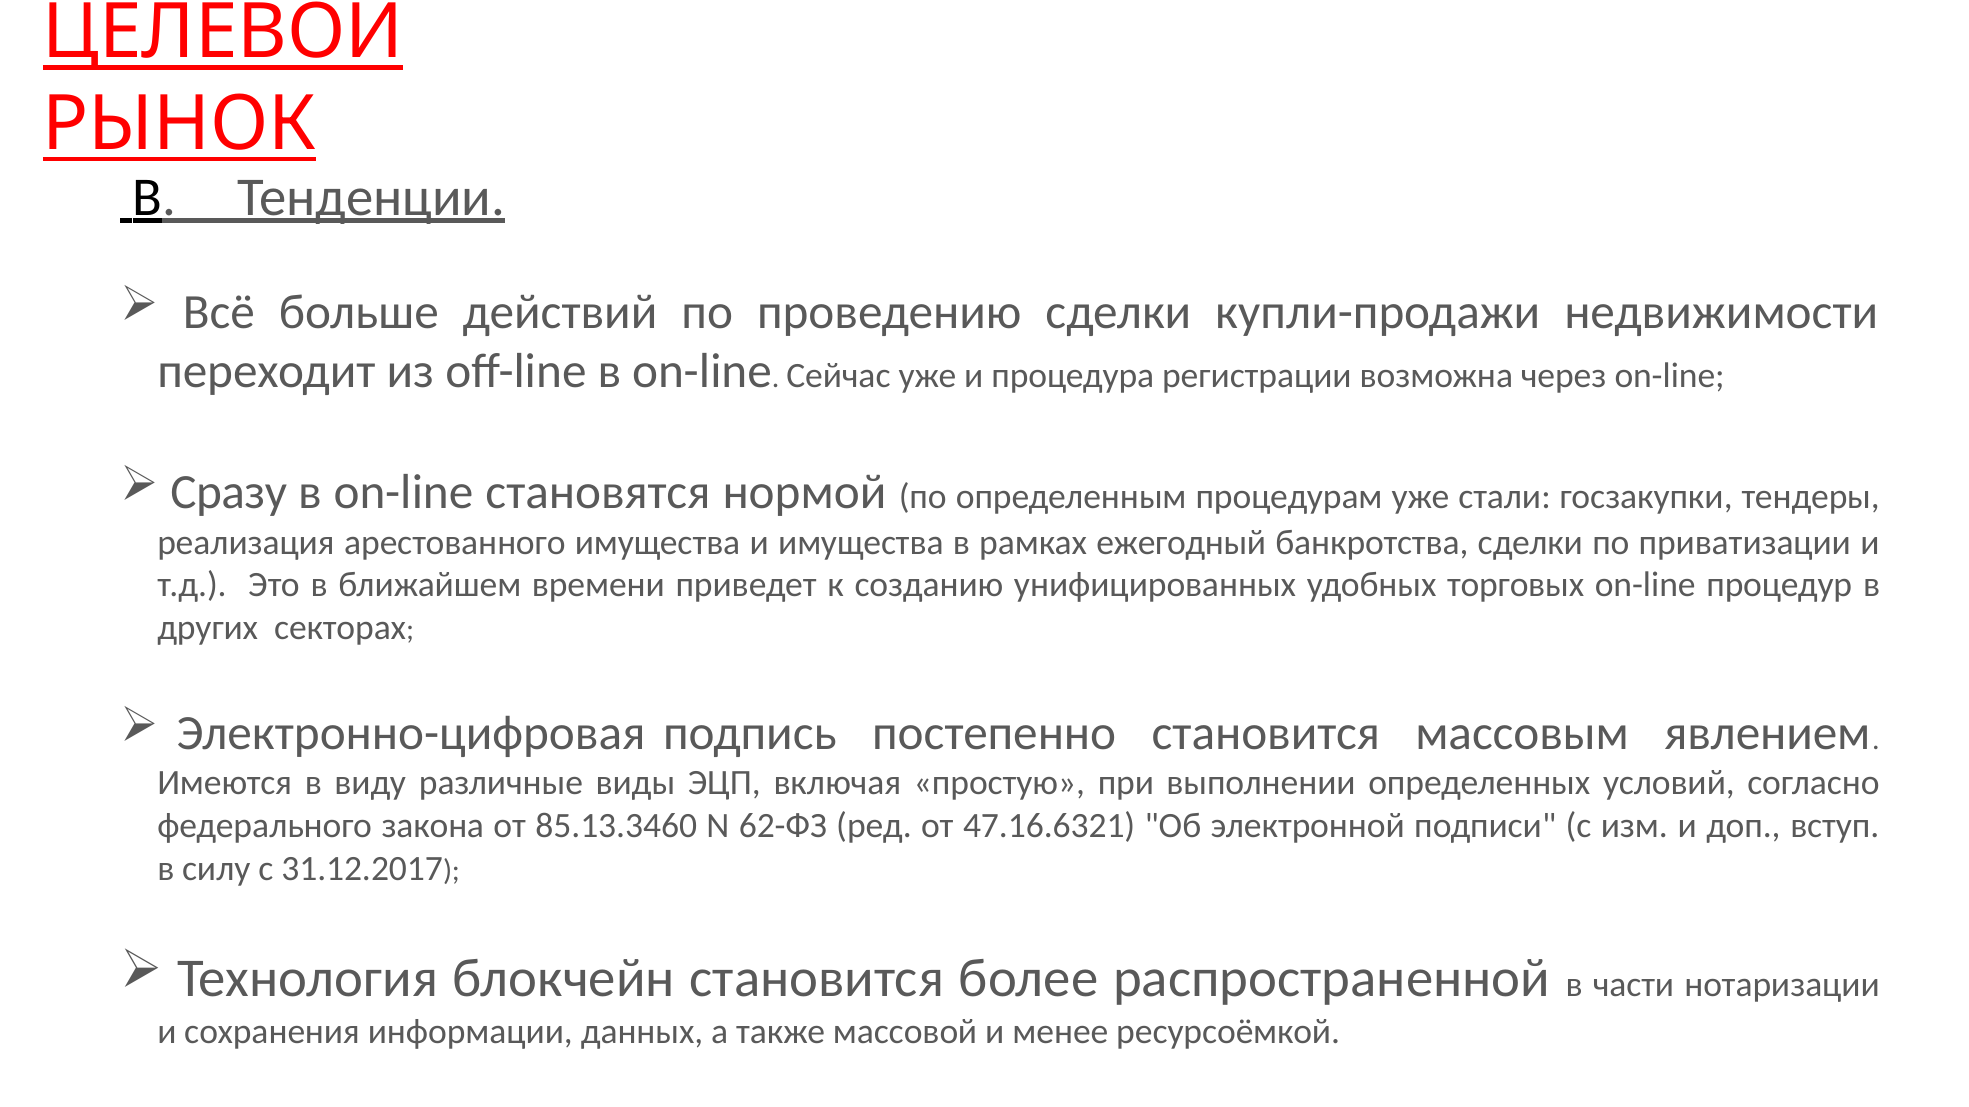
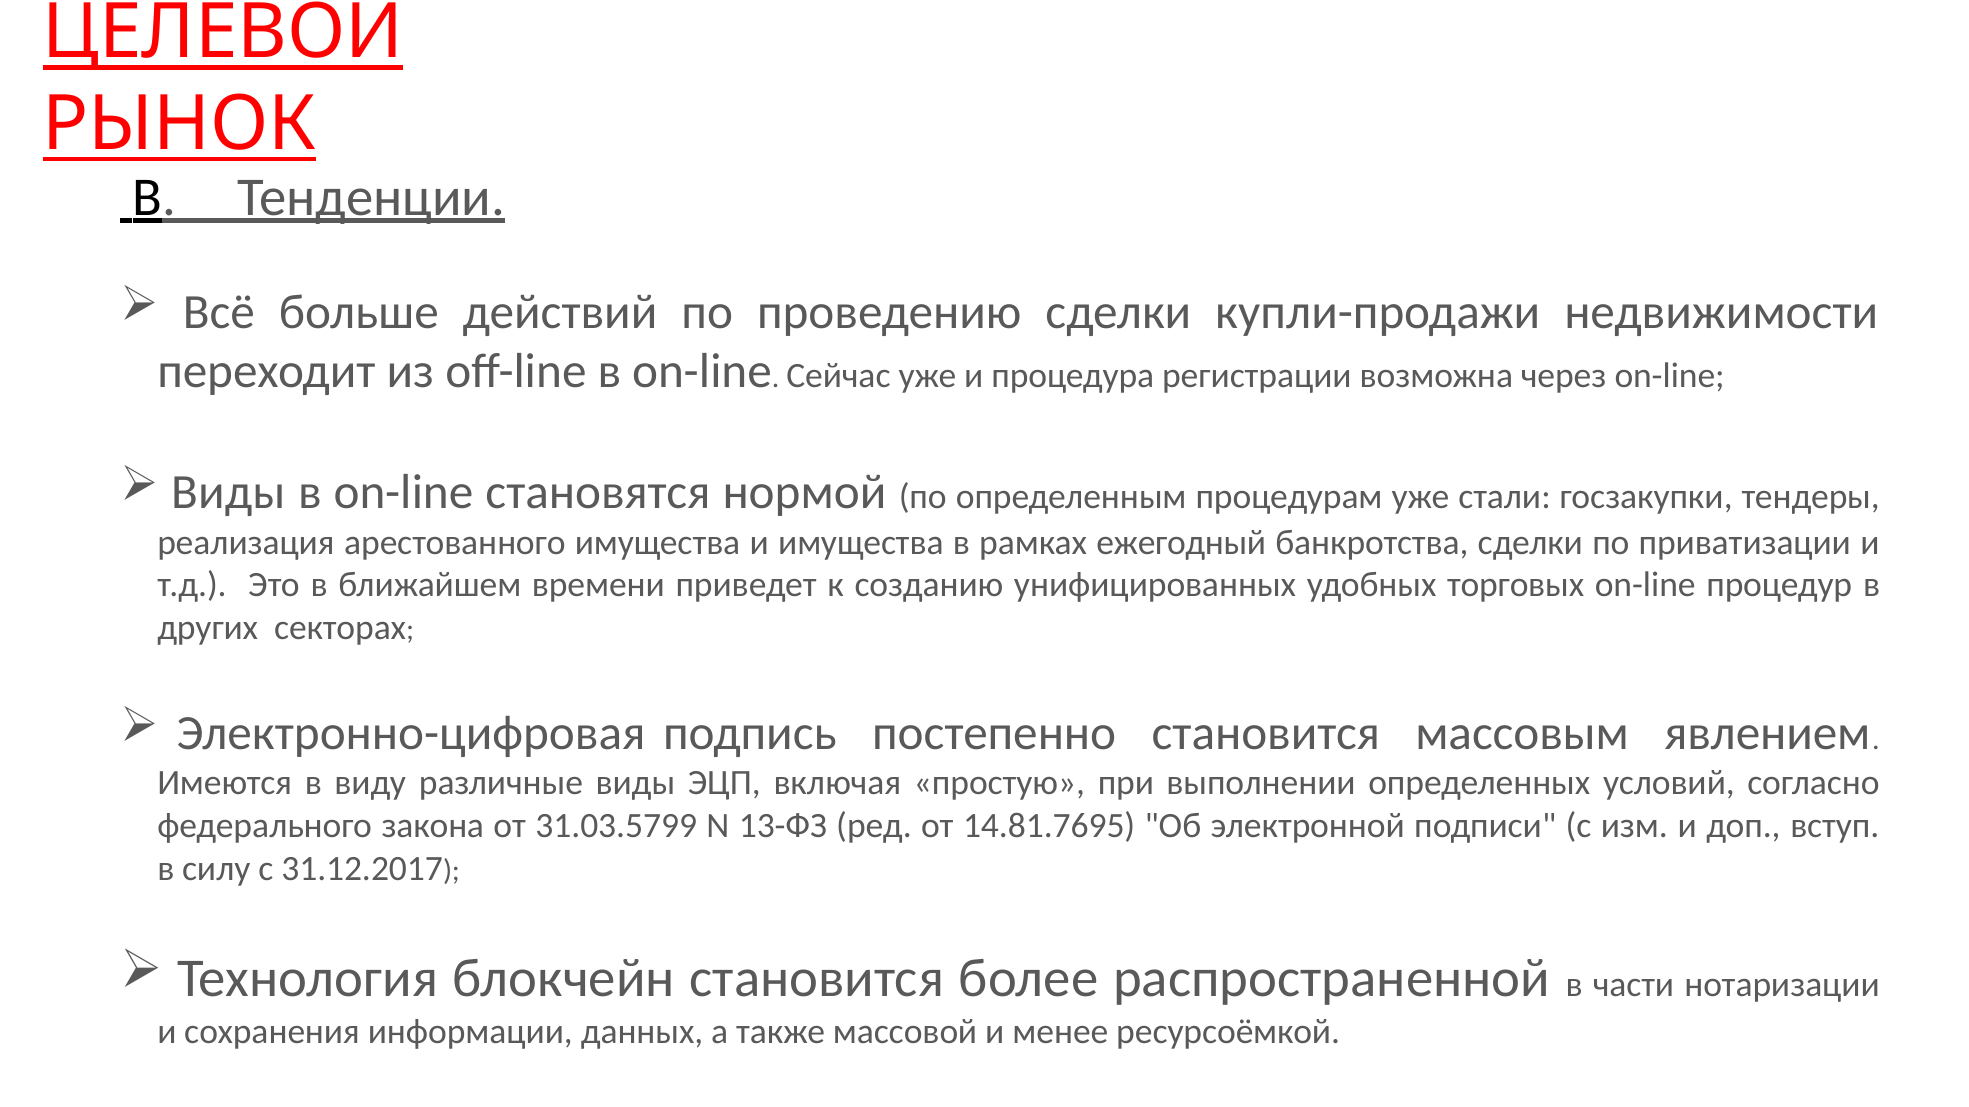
Сразу: Сразу -> Виды (228, 493)
85.13.3460: 85.13.3460 -> 31.03.5799 (616, 826)
62-ФЗ: 62-ФЗ -> 13-ФЗ (783, 826)
47.16.6321: 47.16.6321 -> 14.81.7695 (1049, 826)
